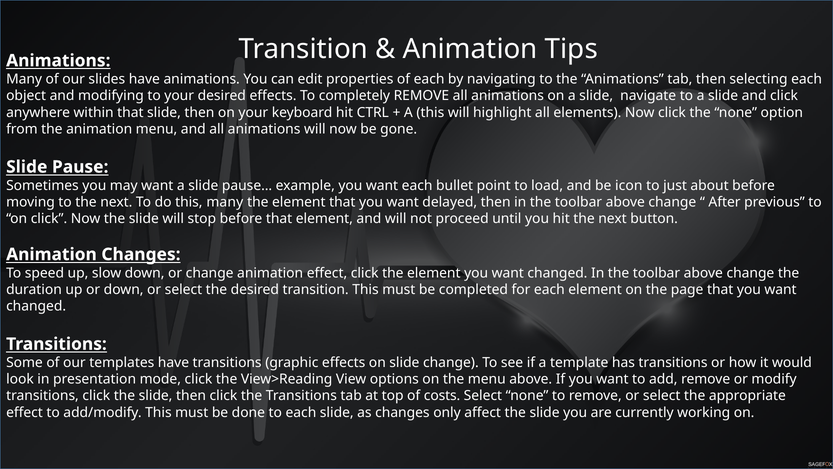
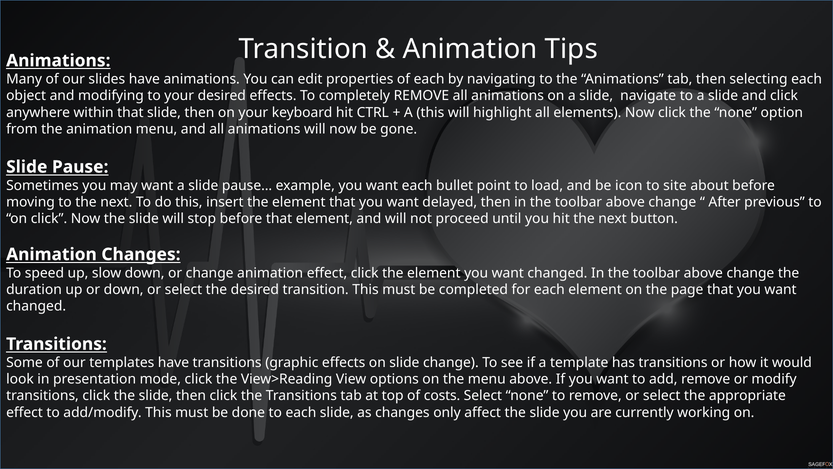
just: just -> site (675, 185)
this many: many -> insert (225, 202)
